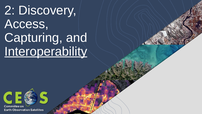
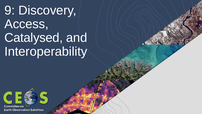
2: 2 -> 9 (10, 10)
Capturing: Capturing -> Catalysed (34, 38)
Interoperability underline: present -> none (46, 51)
